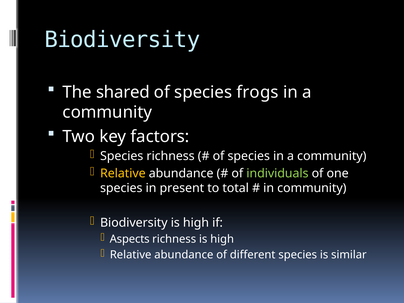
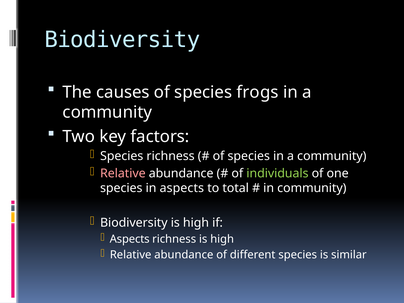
shared: shared -> causes (123, 92)
Relative colour: yellow -> pink (123, 173)
in present: present -> aspects (182, 188)
